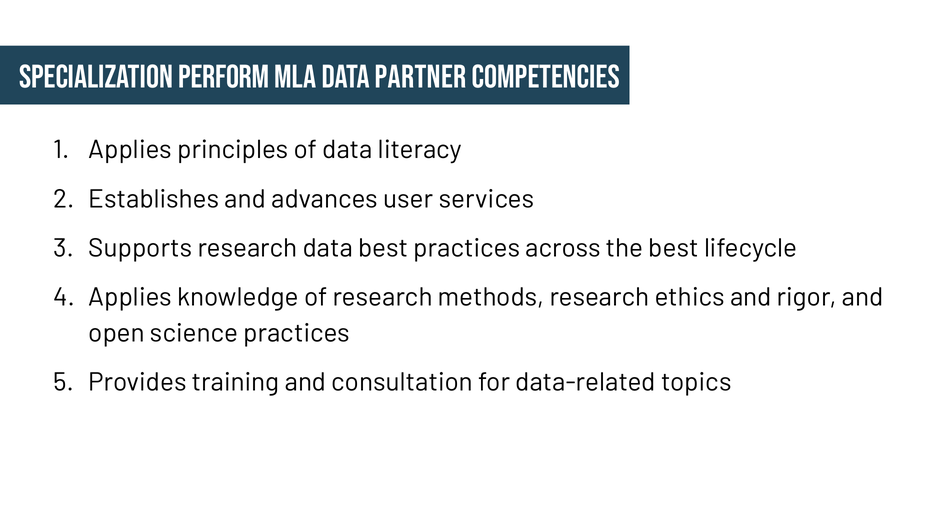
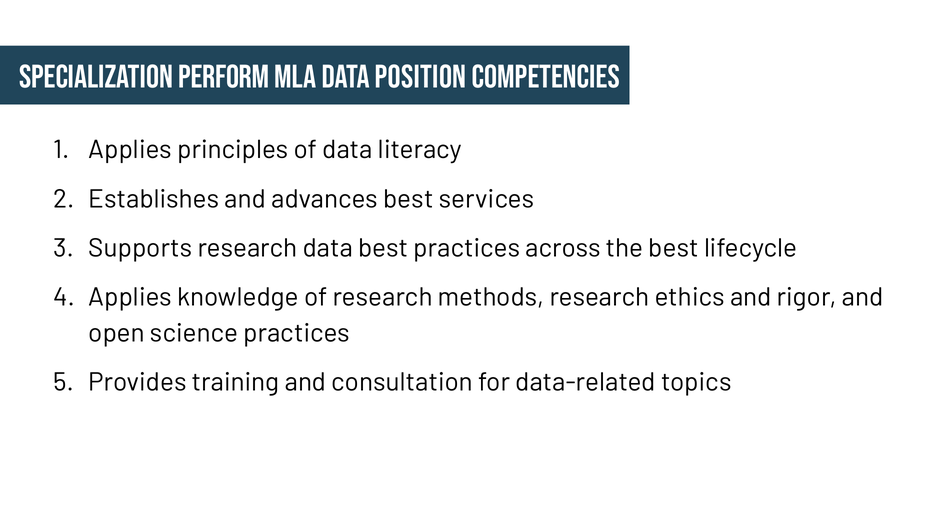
Partner: Partner -> Position (421, 77)
advances user: user -> best (408, 199)
